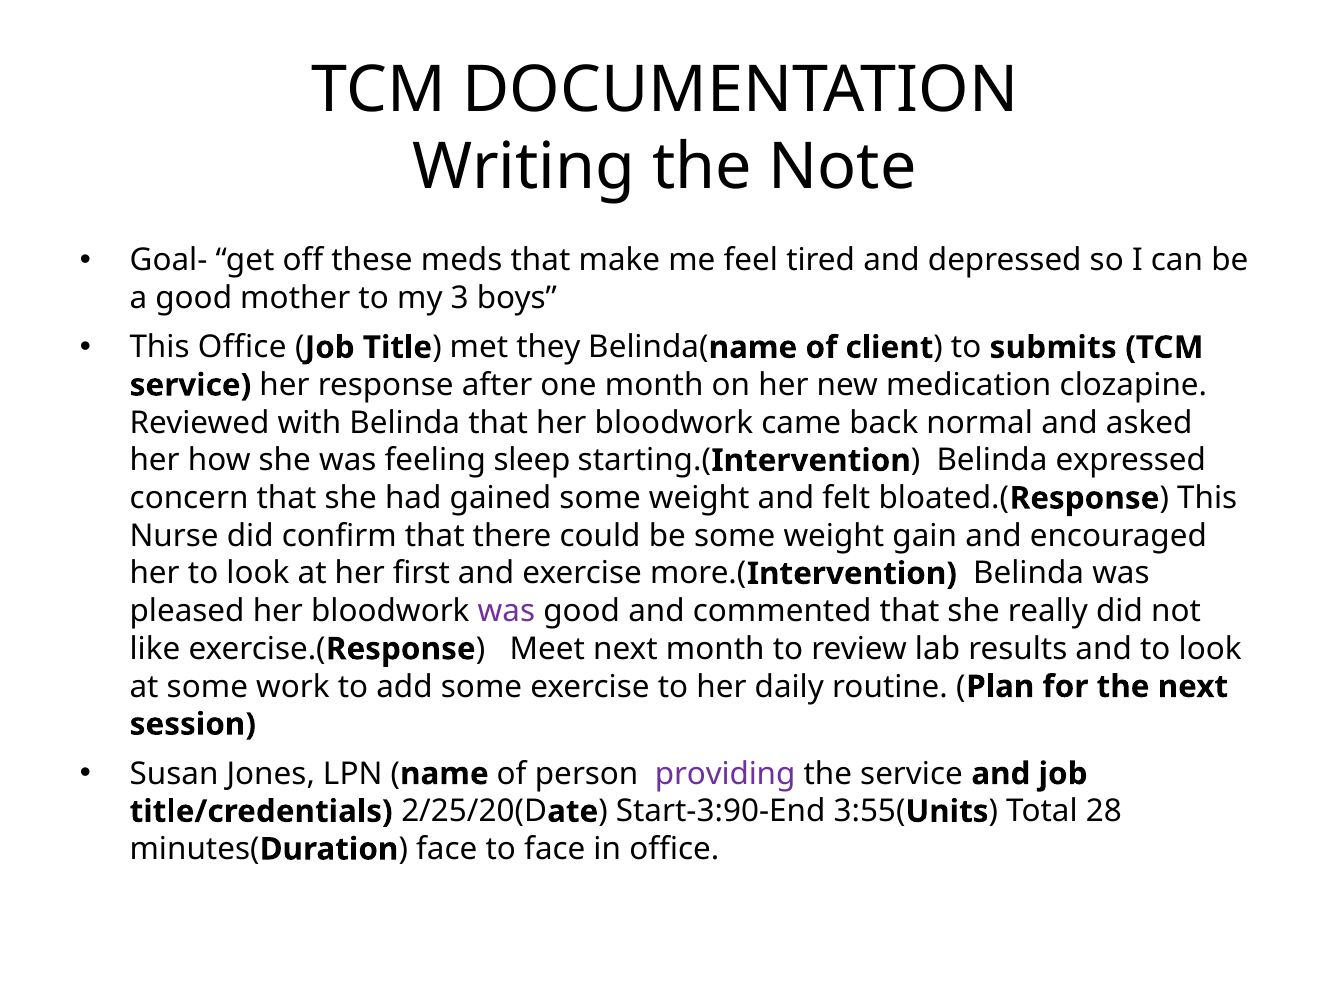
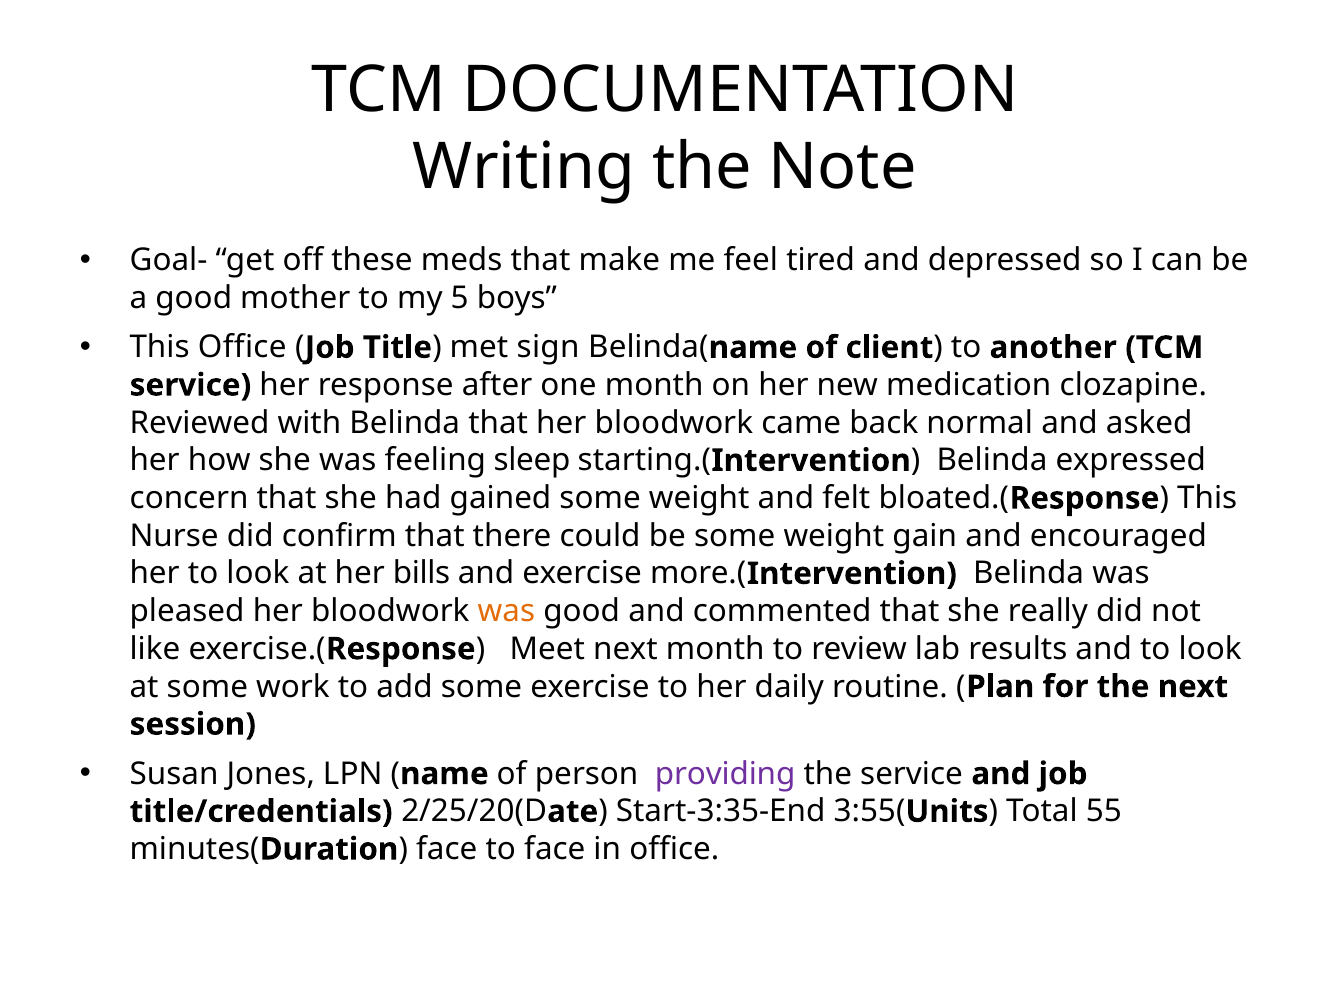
3: 3 -> 5 (460, 298)
they: they -> sign (548, 348)
submits: submits -> another (1053, 348)
first: first -> bills (422, 574)
was colour: purple -> orange (506, 612)
Start-3:90-End: Start-3:90-End -> Start-3:35-End (721, 812)
28: 28 -> 55 (1104, 812)
